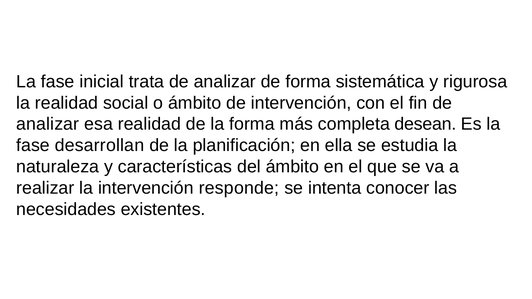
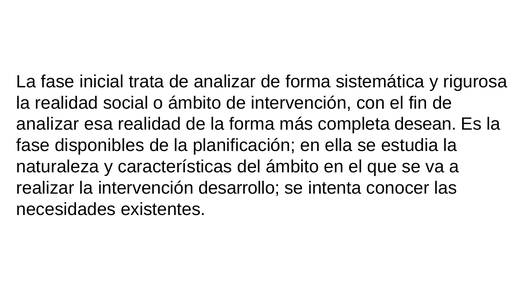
desarrollan: desarrollan -> disponibles (100, 145)
responde: responde -> desarrollo (239, 188)
